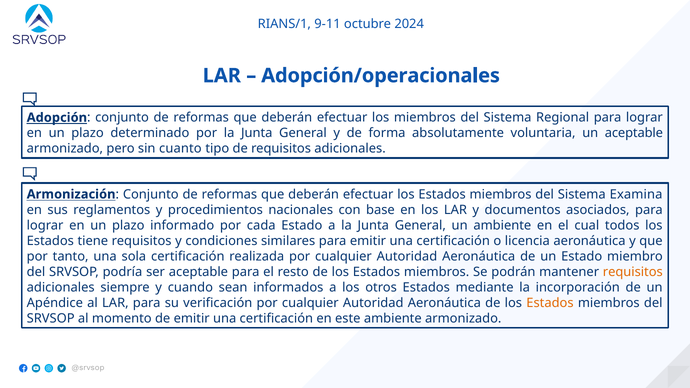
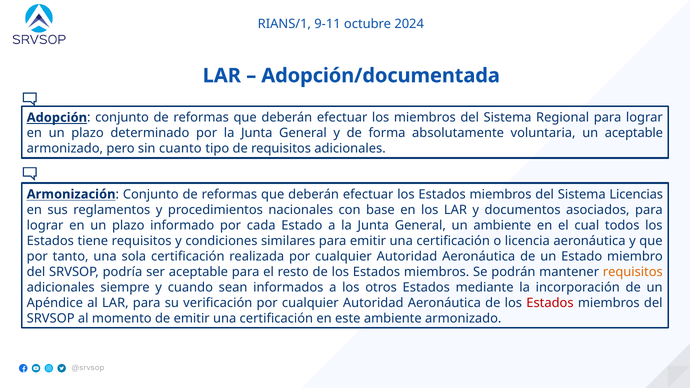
Adopción/operacionales: Adopción/operacionales -> Adopción/documentada (381, 76)
Examina: Examina -> Licencias (636, 194)
Estados colour: orange -> red (550, 303)
